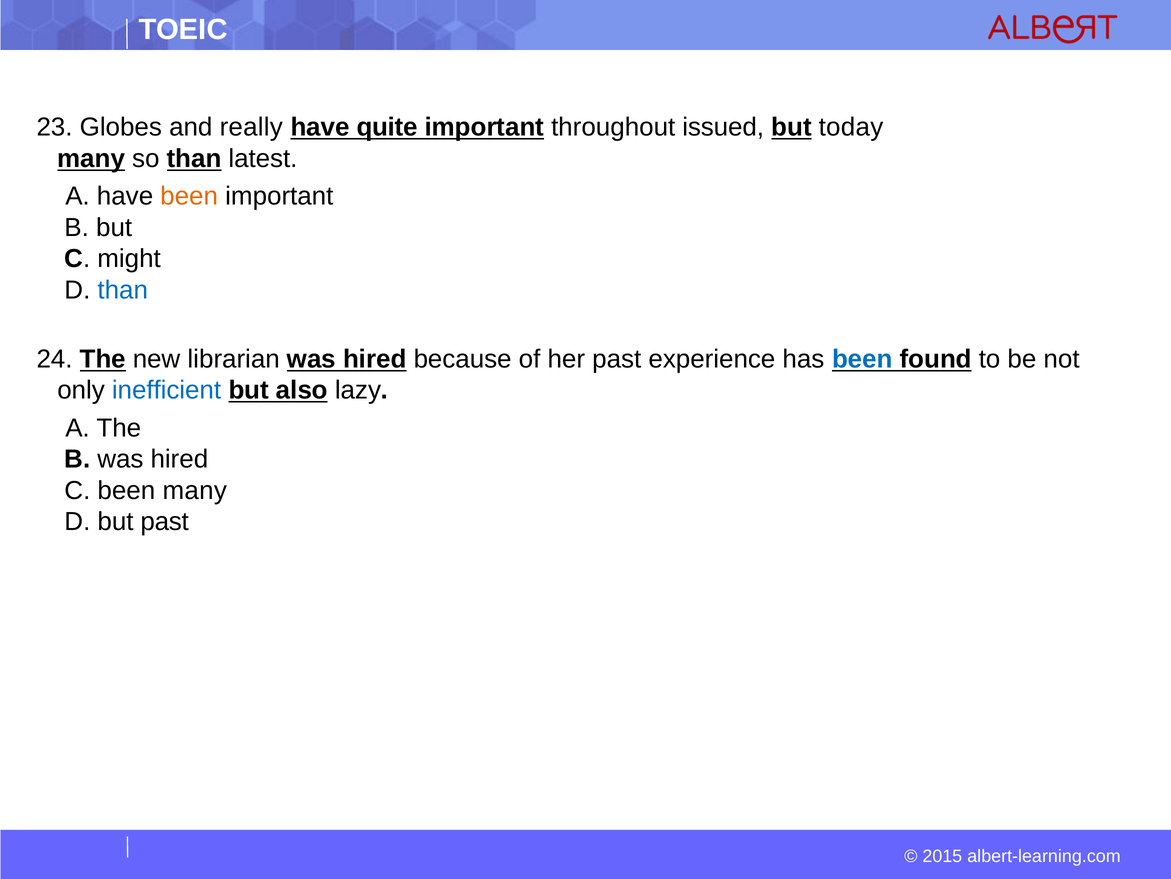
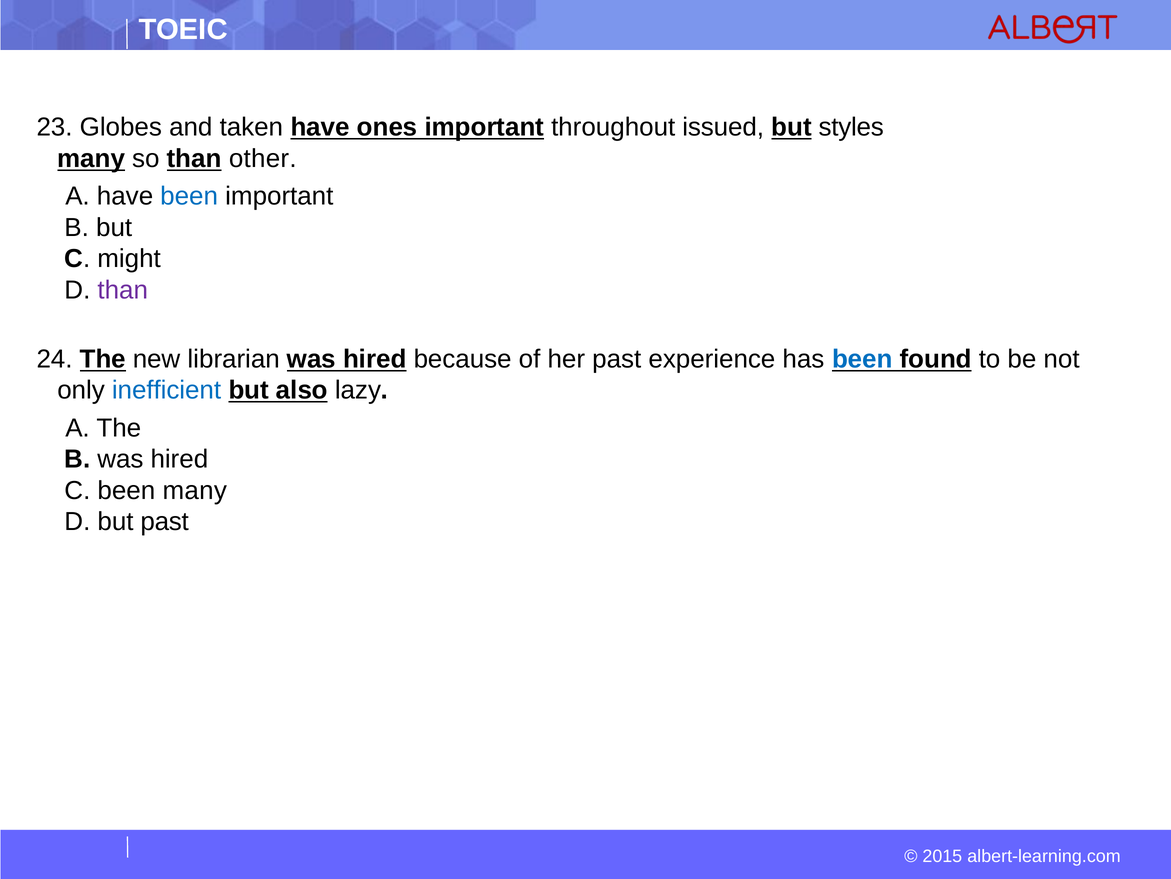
really: really -> taken (251, 127)
quite: quite -> ones (387, 127)
today: today -> styles (851, 127)
latest: latest -> other (263, 158)
been colour: orange -> blue (189, 196)
than colour: blue -> purple (123, 290)
